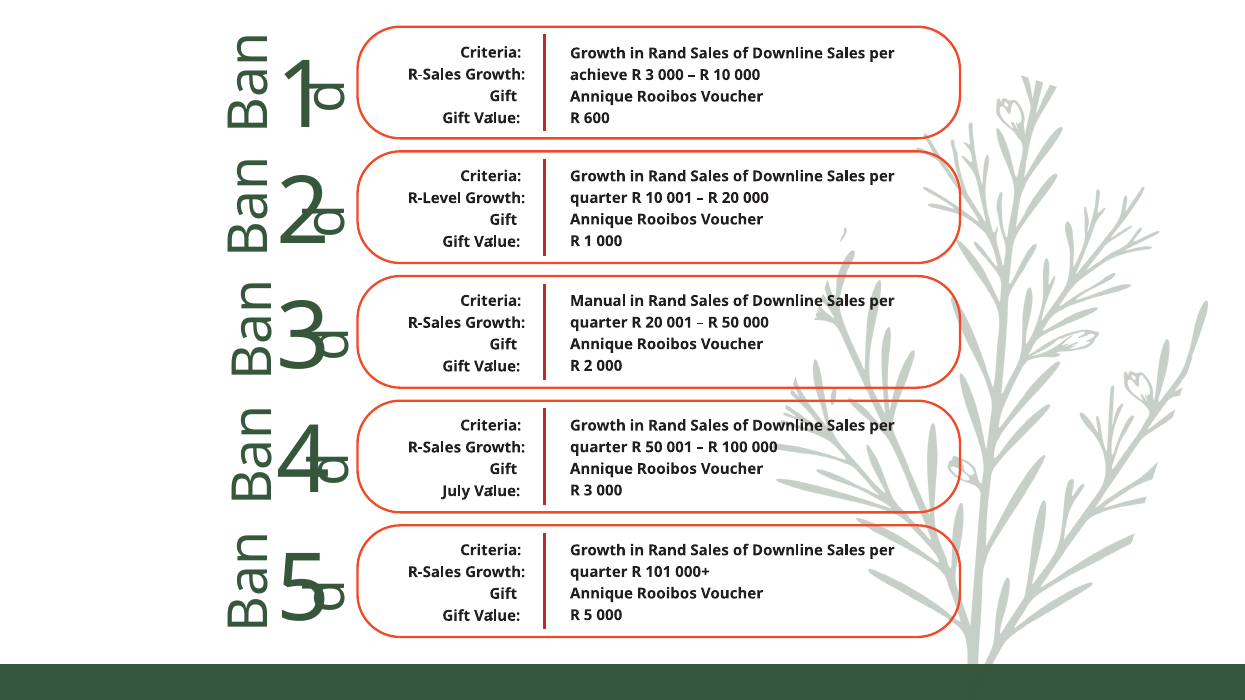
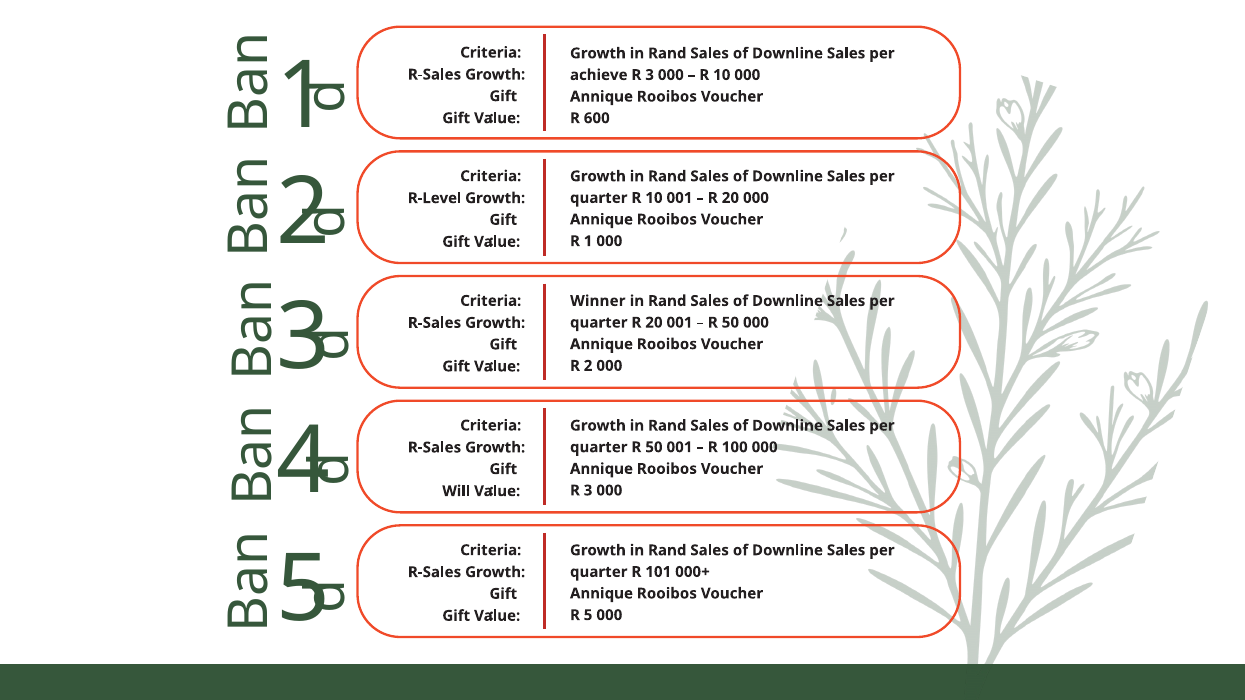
Manual: Manual -> Winner (598, 301)
July: July -> Will (456, 491)
